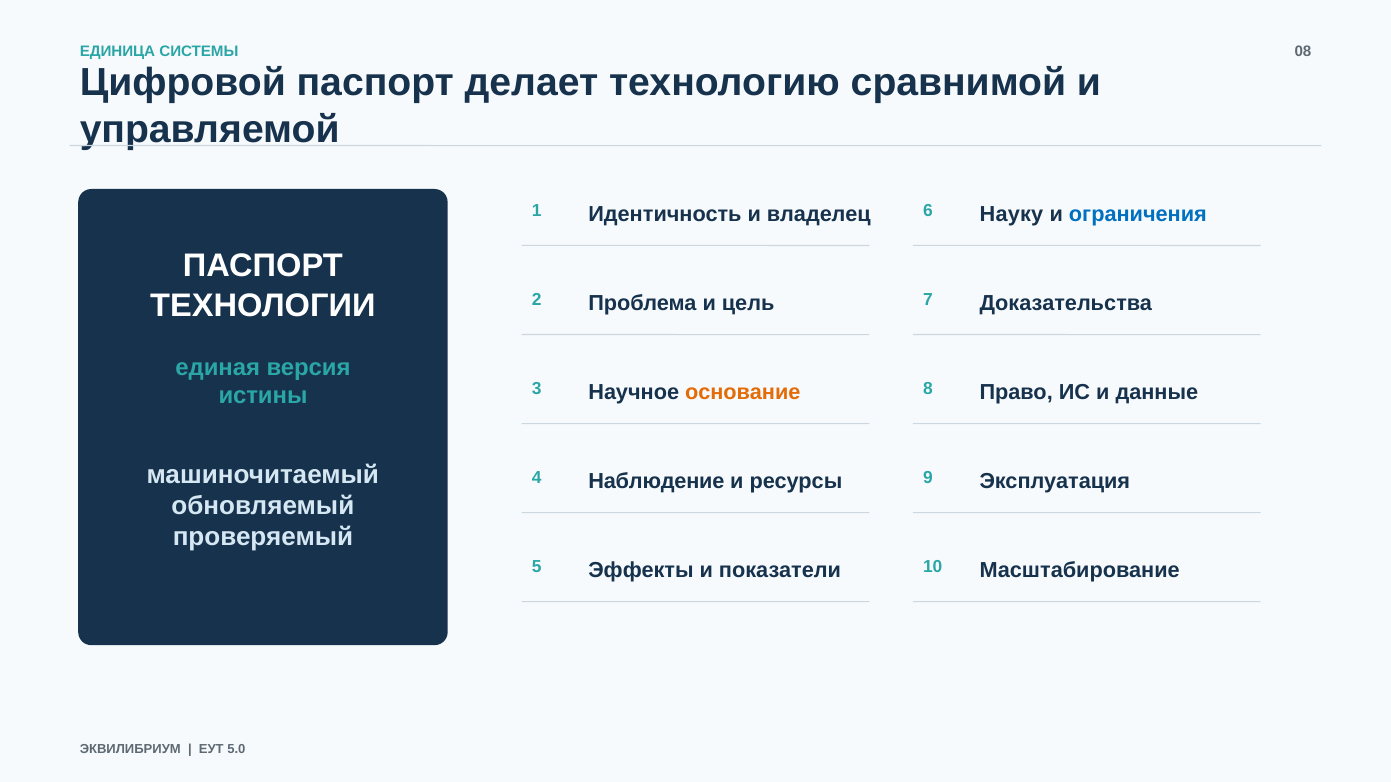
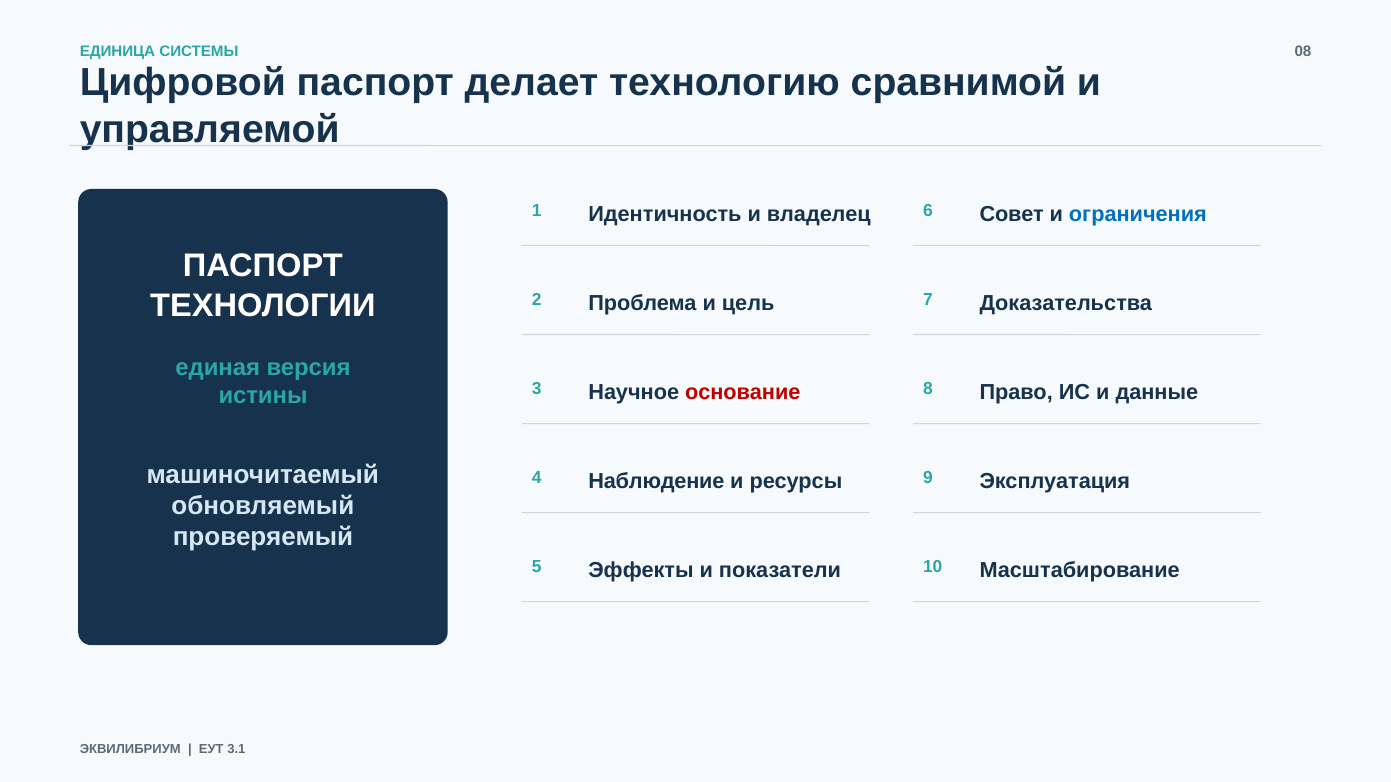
Науку: Науку -> Совет (1012, 214)
основание colour: orange -> red (743, 393)
5.0: 5.0 -> 3.1 (236, 750)
